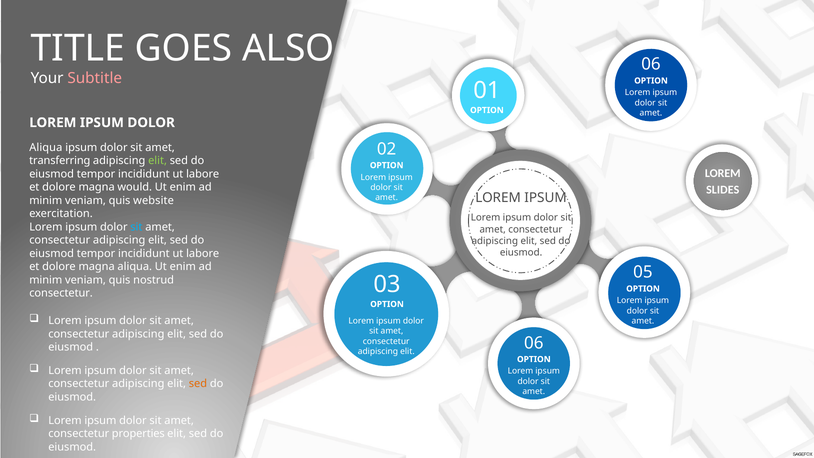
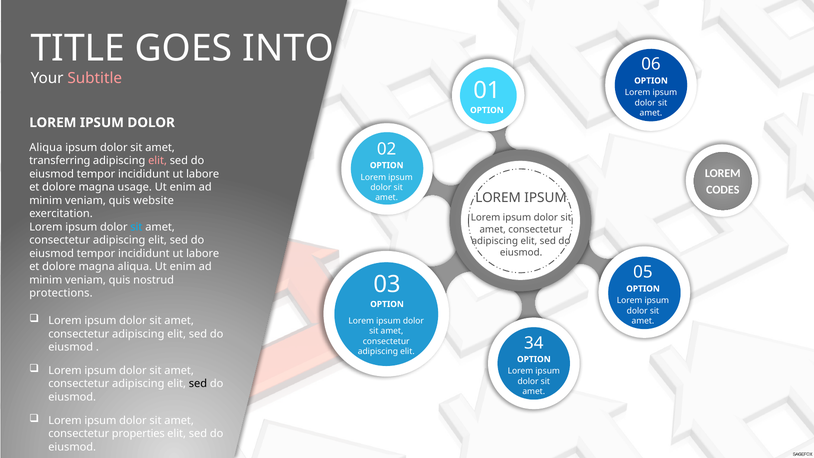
ALSO: ALSO -> INTO (288, 48)
elit colour: light green -> pink (158, 161)
would: would -> usage (135, 187)
SLIDES: SLIDES -> CODES (723, 190)
consectetur: consectetur -> protections (61, 293)
elit 06: 06 -> 34 (534, 343)
sed colour: orange -> black (198, 384)
